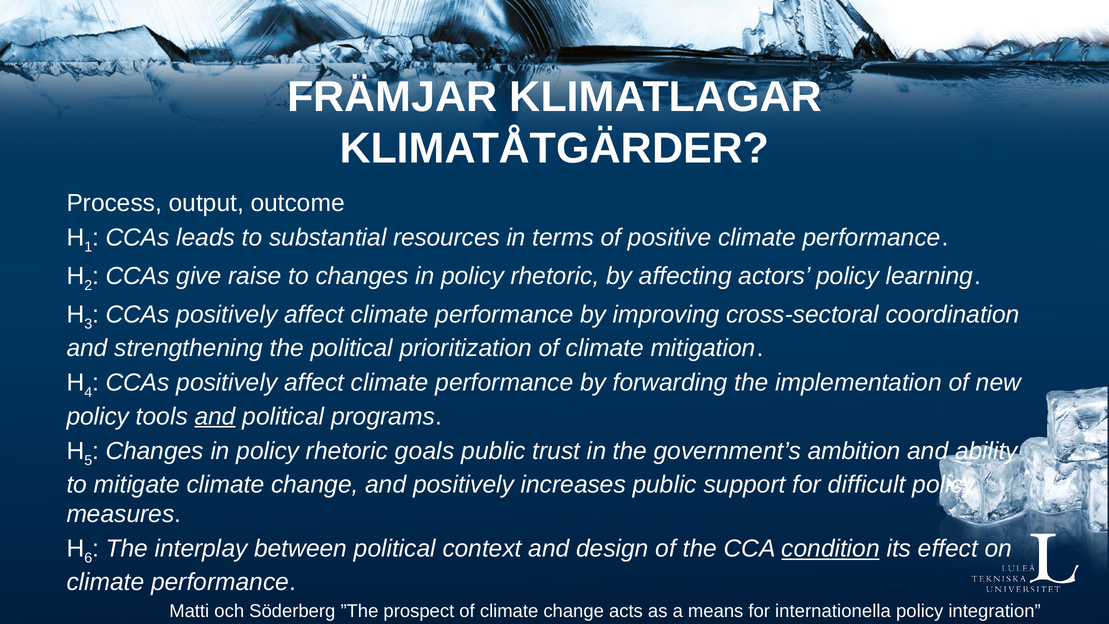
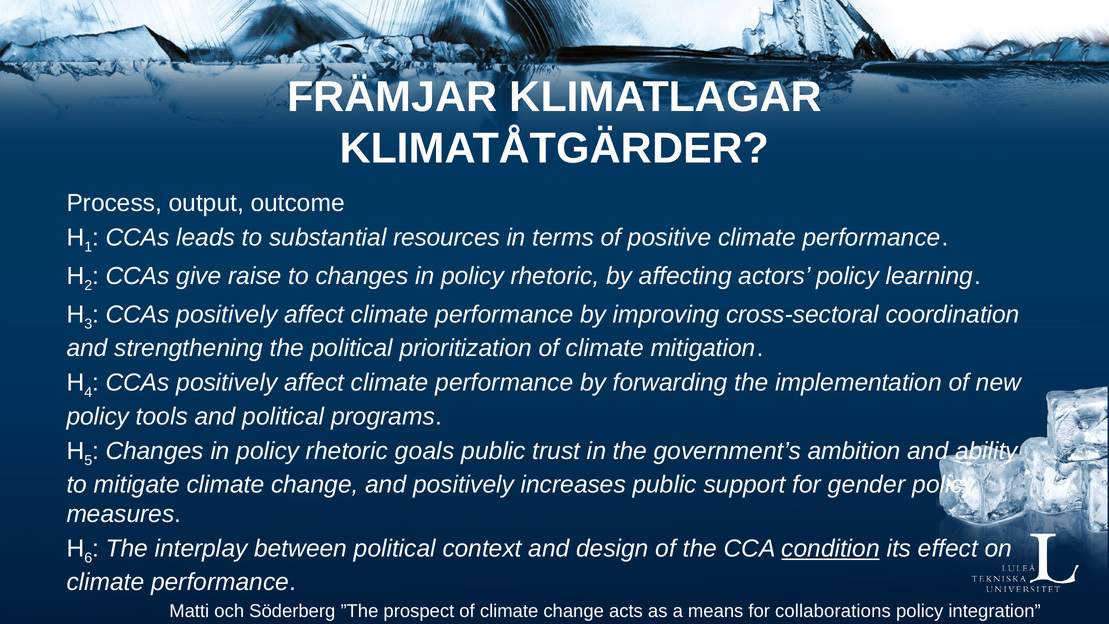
and underline: present -> none (215, 416)
difficult: difficult -> gender (867, 484)
internationella: internationella -> collaborations (833, 611)
